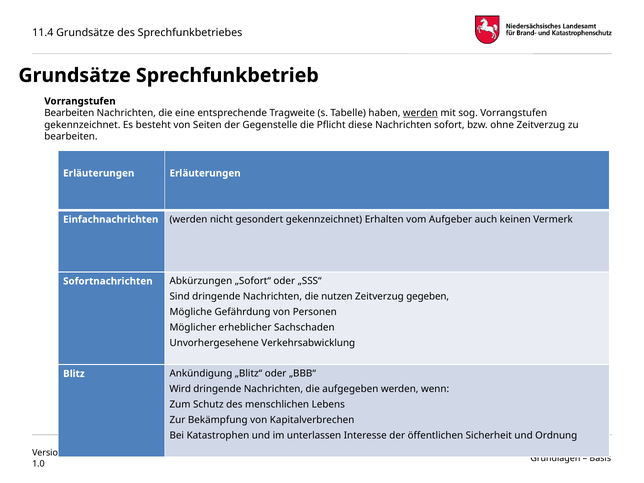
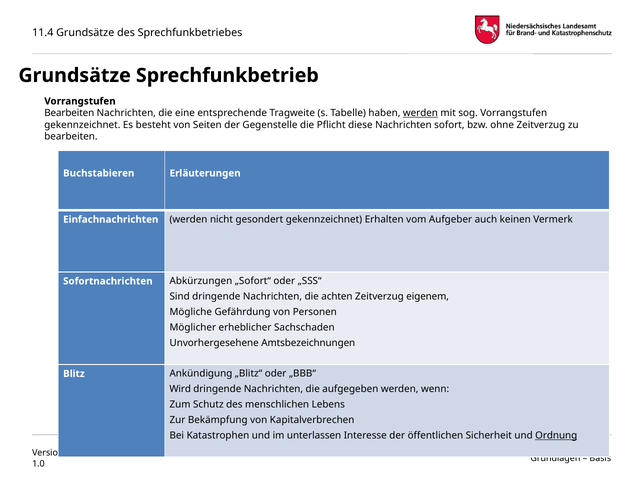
Erläuterungen: Erläuterungen -> Buchstabieren (99, 173)
nutzen: nutzen -> achten (337, 297)
gegeben: gegeben -> eigenem (428, 297)
Verkehrsabwicklung: Verkehrsabwicklung -> Amtsbezeichnungen (308, 343)
Ordnung underline: none -> present (556, 435)
